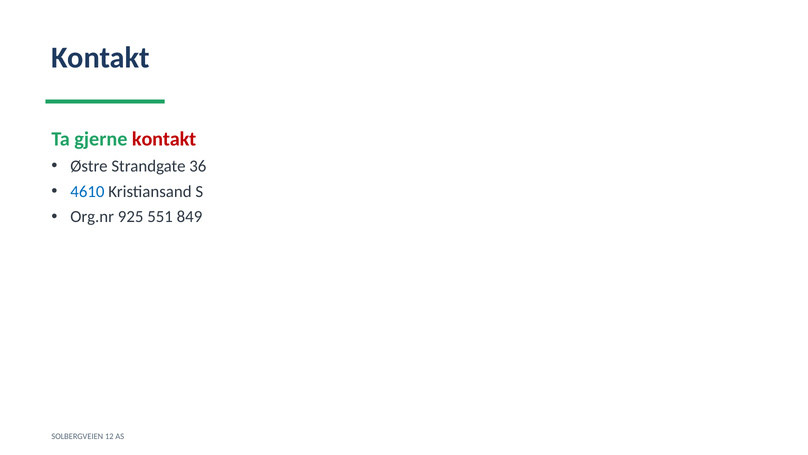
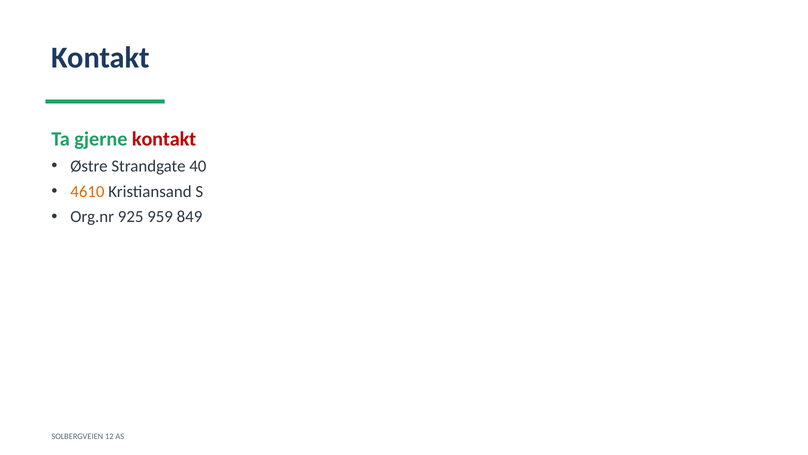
36: 36 -> 40 (198, 166)
4610 colour: blue -> orange (87, 191)
551: 551 -> 959 (160, 217)
